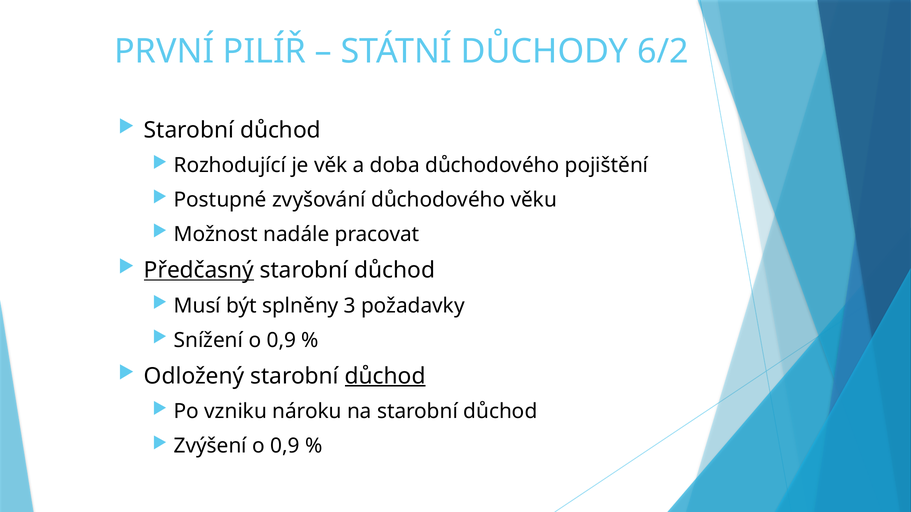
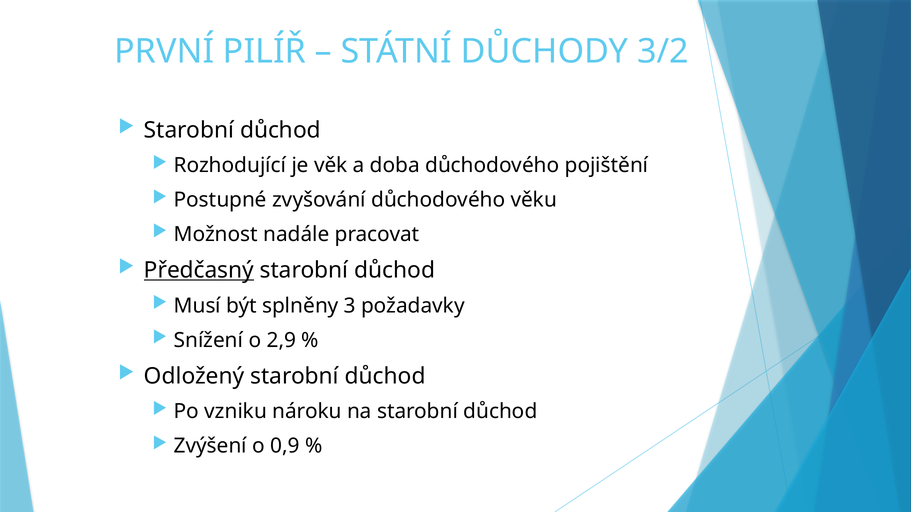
6/2: 6/2 -> 3/2 (663, 51)
Snížení o 0,9: 0,9 -> 2,9 (281, 340)
důchod underline: present -> none (385, 376)
